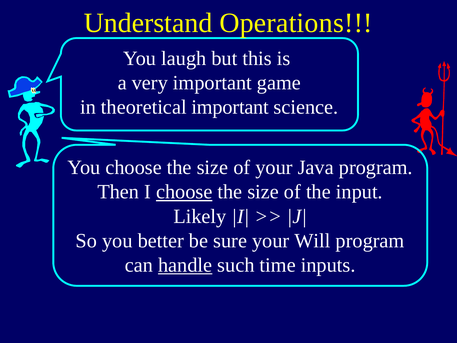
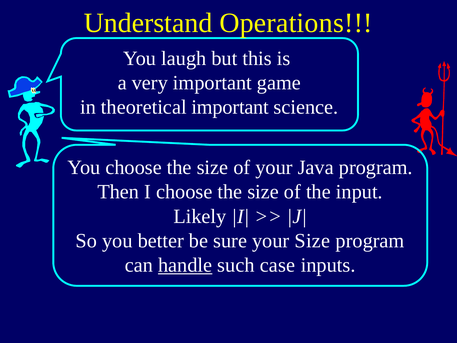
choose underline: present -> none (184, 192)
your Will: Will -> Size (312, 241)
time: time -> case (278, 265)
